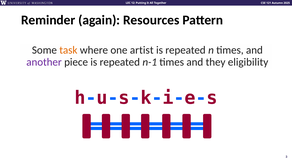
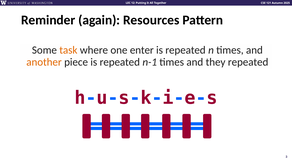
artist: artist -> enter (142, 50)
another colour: purple -> orange (44, 62)
they eligibility: eligibility -> repeated (248, 62)
